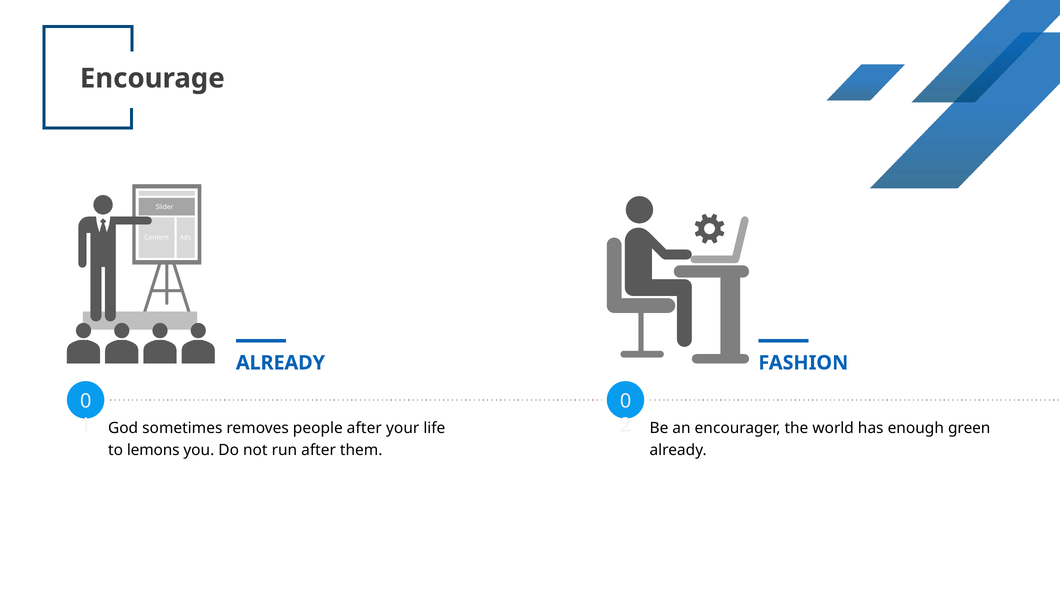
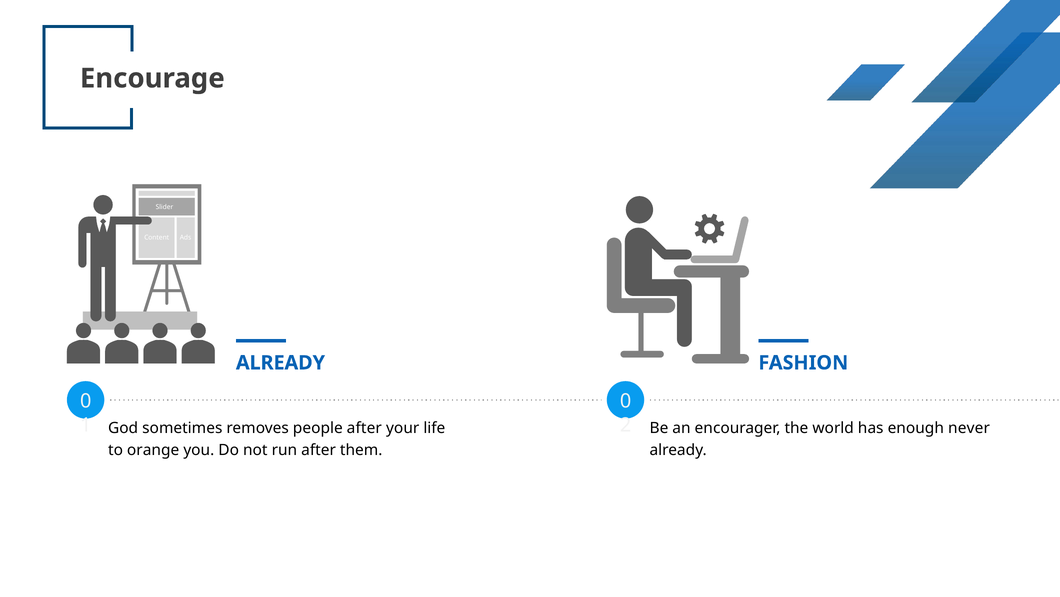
green: green -> never (969, 427)
lemons: lemons -> orange (153, 450)
